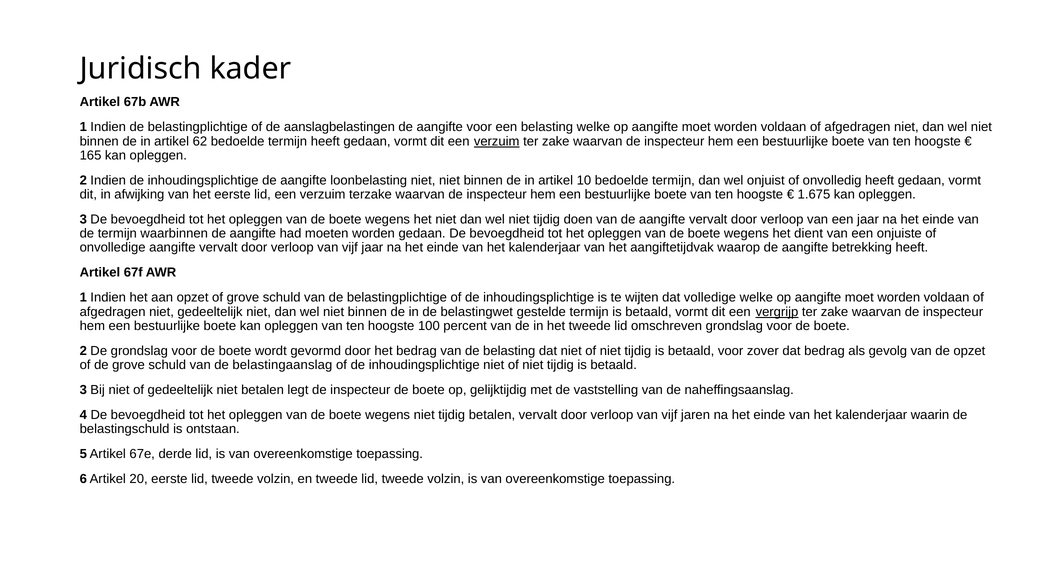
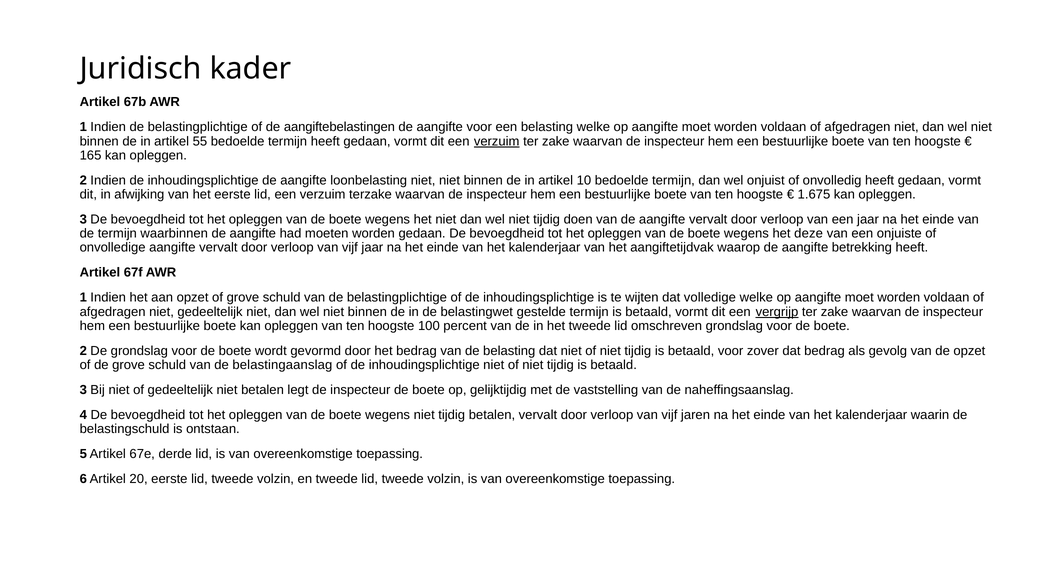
aanslagbelastingen: aanslagbelastingen -> aangiftebelastingen (339, 127)
62: 62 -> 55 (200, 141)
dient: dient -> deze (809, 233)
